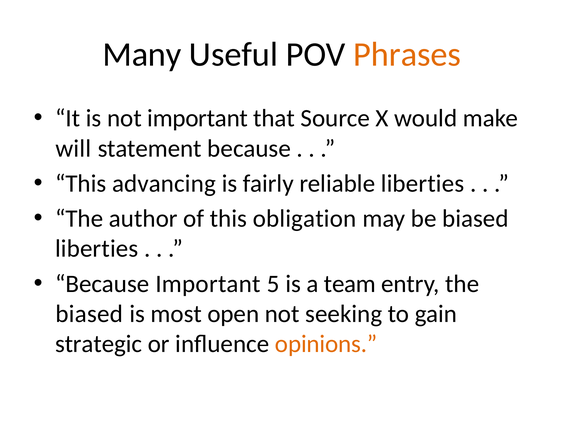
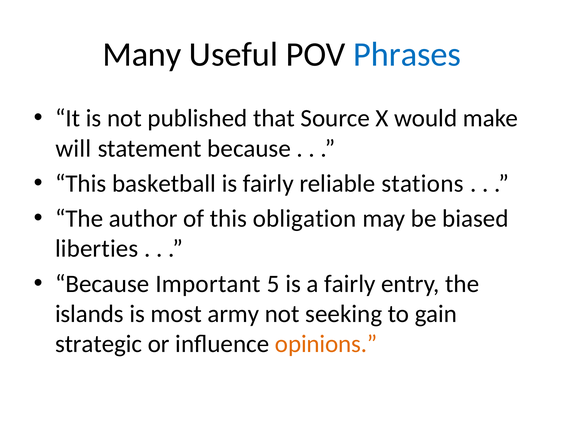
Phrases colour: orange -> blue (407, 55)
not important: important -> published (197, 118)
advancing: advancing -> basketball (164, 184)
reliable liberties: liberties -> stations (422, 184)
a team: team -> fairly (350, 284)
biased: biased -> islands (89, 314)
open: open -> army (233, 314)
